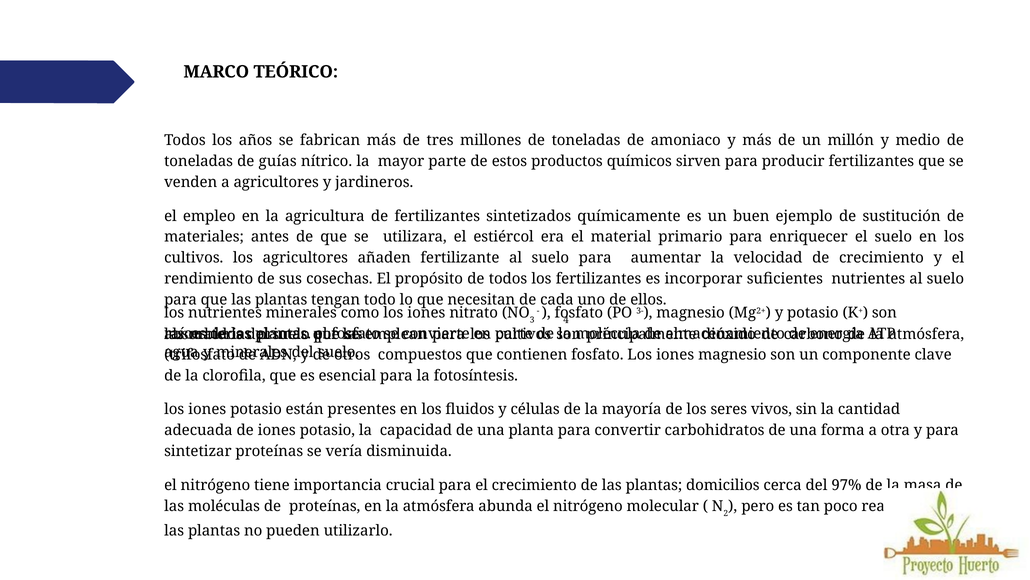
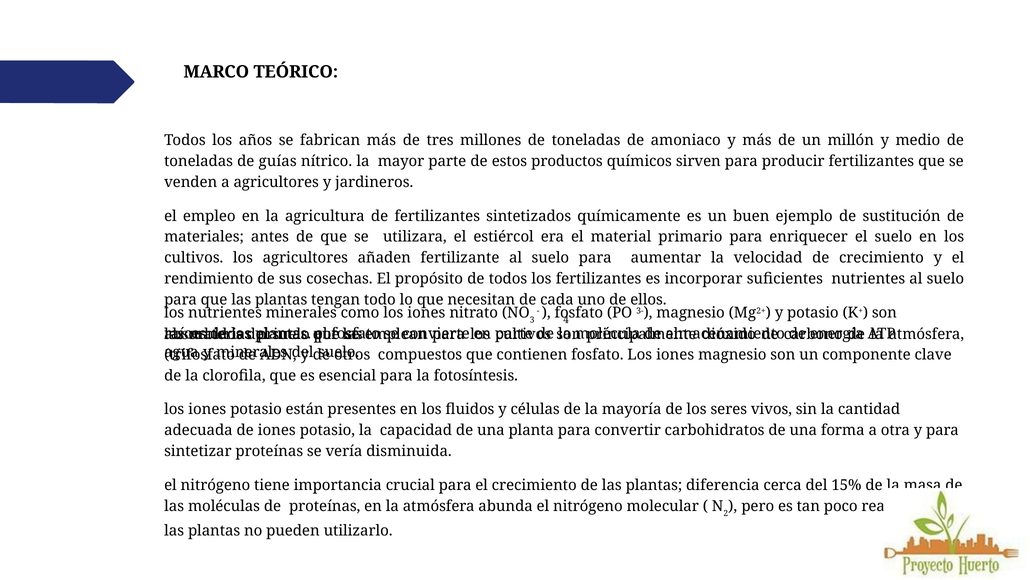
domicilios: domicilios -> diferencia (723, 485)
97%: 97% -> 15% (846, 485)
